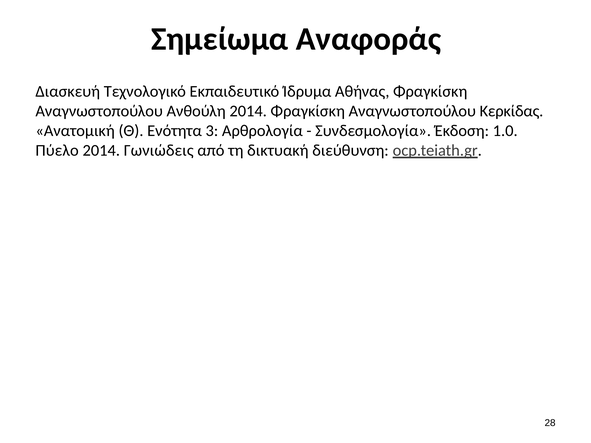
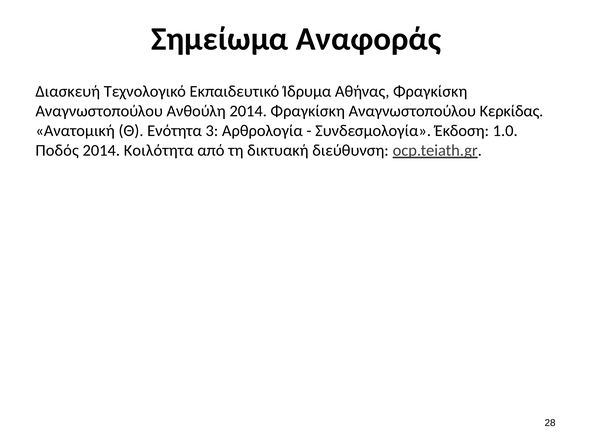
Πύελο: Πύελο -> Ποδός (57, 151)
Γωνιώδεις: Γωνιώδεις -> Κοιλότητα (159, 151)
